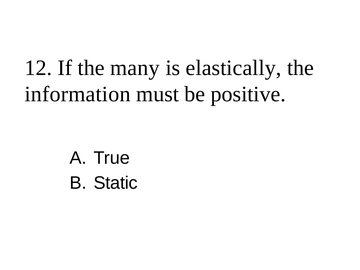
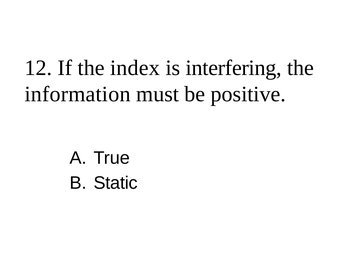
many: many -> index (135, 68)
elastically: elastically -> interfering (234, 68)
